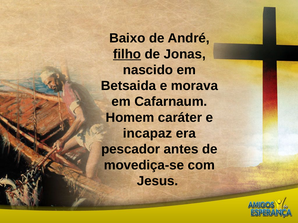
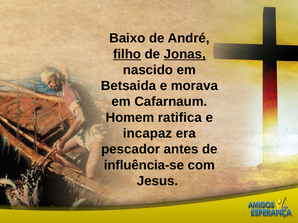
Jonas underline: none -> present (185, 54)
caráter: caráter -> ratifica (180, 118)
movediça-se: movediça-se -> influência-se (144, 165)
